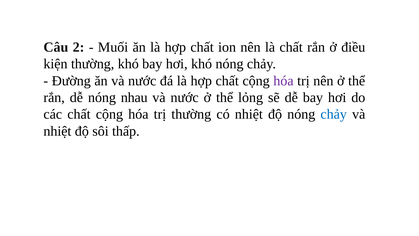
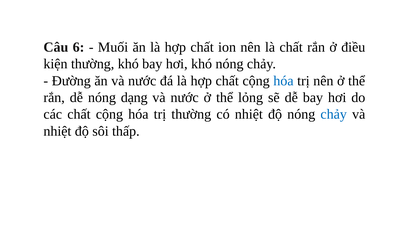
2: 2 -> 6 (79, 47)
hóa colour: purple -> blue (283, 81)
nhau: nhau -> dạng (134, 97)
